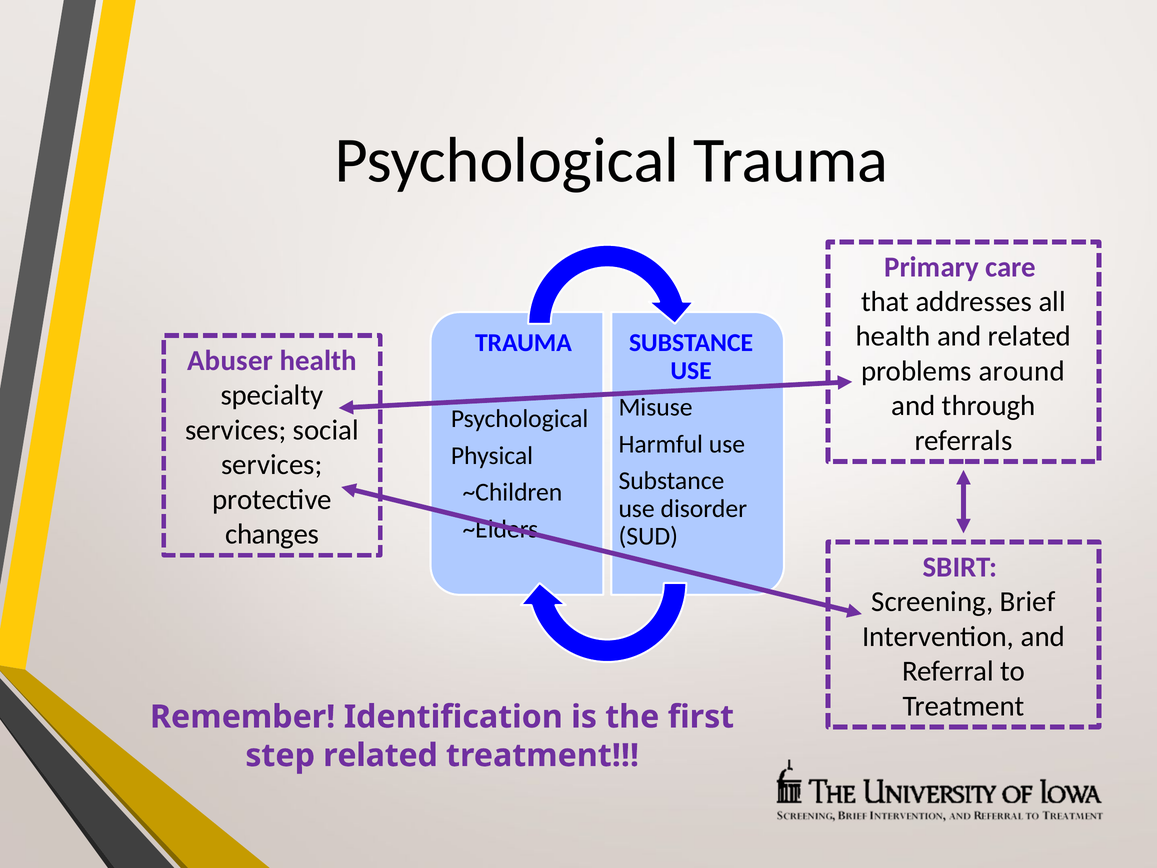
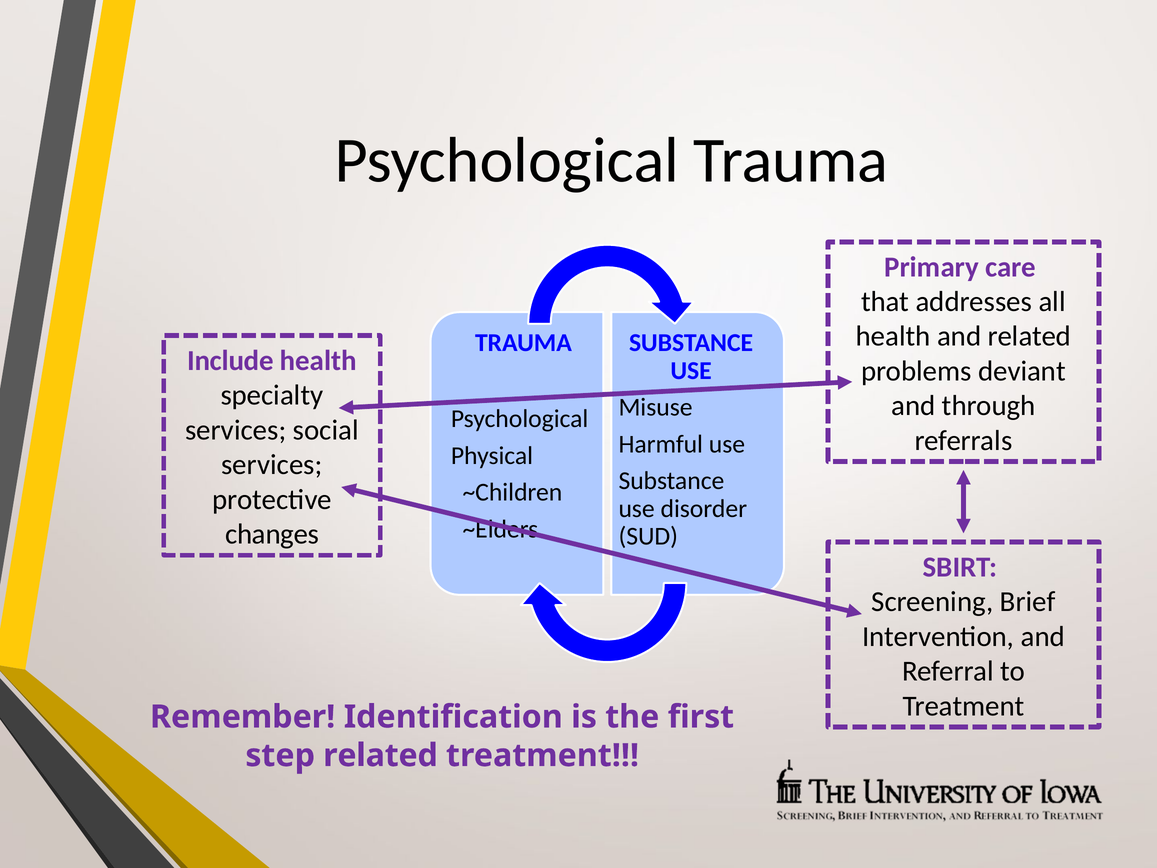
Abuser: Abuser -> Include (230, 361)
around: around -> deviant (1022, 371)
